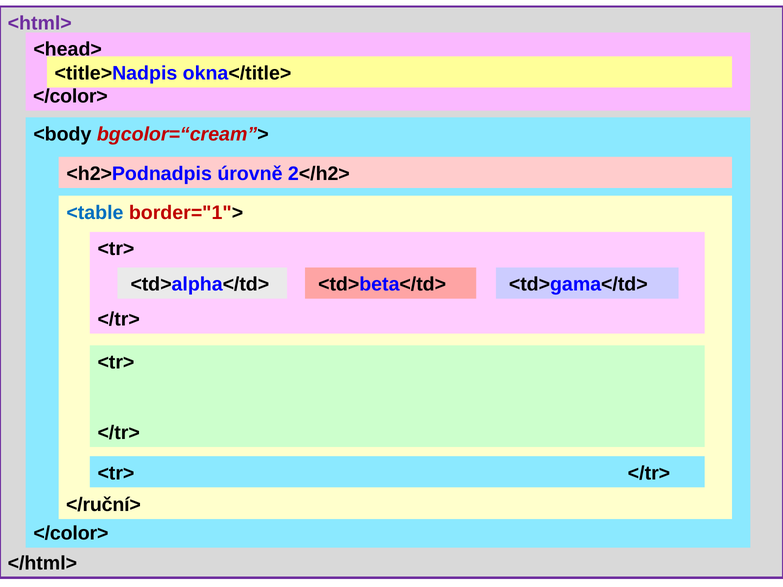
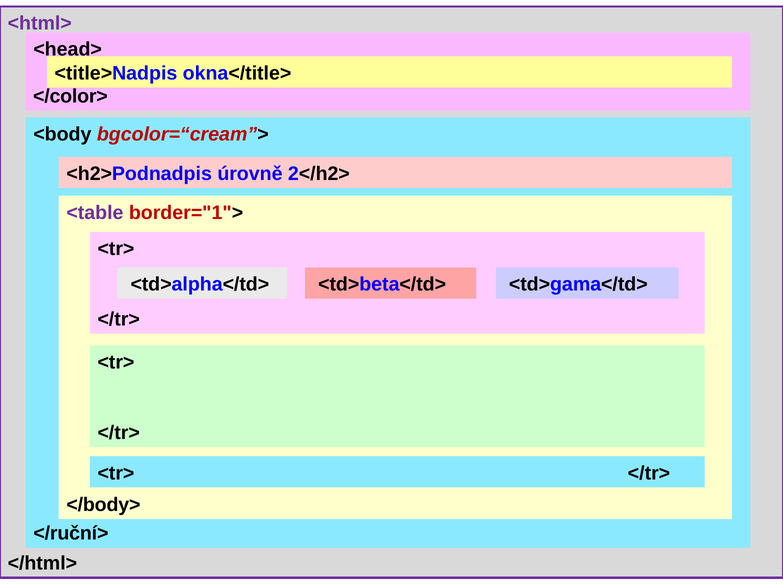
<table colour: blue -> purple (95, 213)
</ruční>: </ruční> -> </body> (103, 505)
</color>: </color> -> </ruční> (71, 534)
